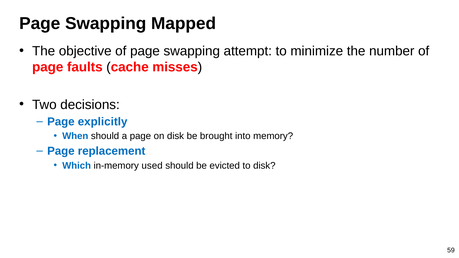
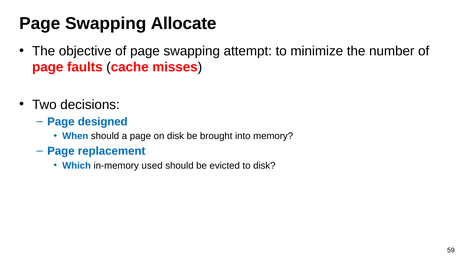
Mapped: Mapped -> Allocate (184, 24)
explicitly: explicitly -> designed (103, 122)
